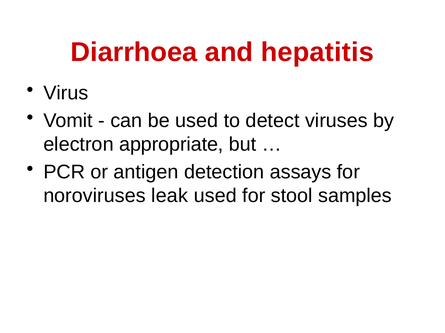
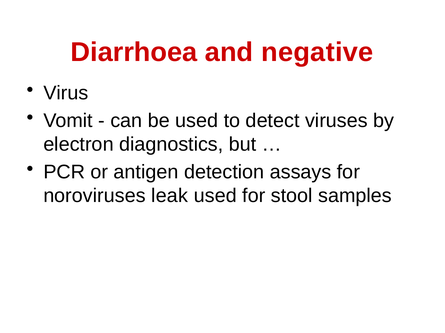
hepatitis: hepatitis -> negative (317, 52)
appropriate: appropriate -> diagnostics (171, 145)
